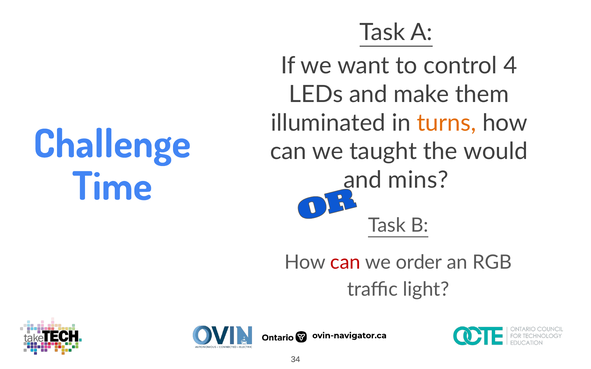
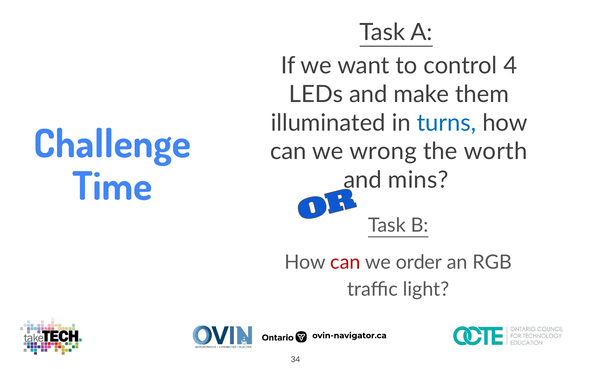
turns colour: orange -> blue (446, 123)
taught: taught -> wrong (383, 152)
would: would -> worth (496, 152)
